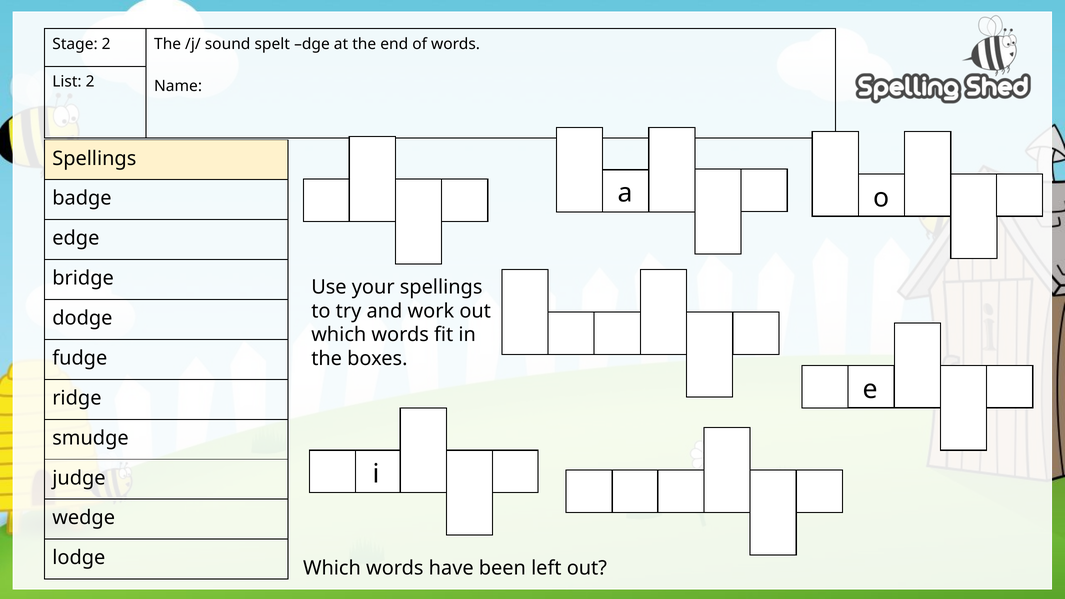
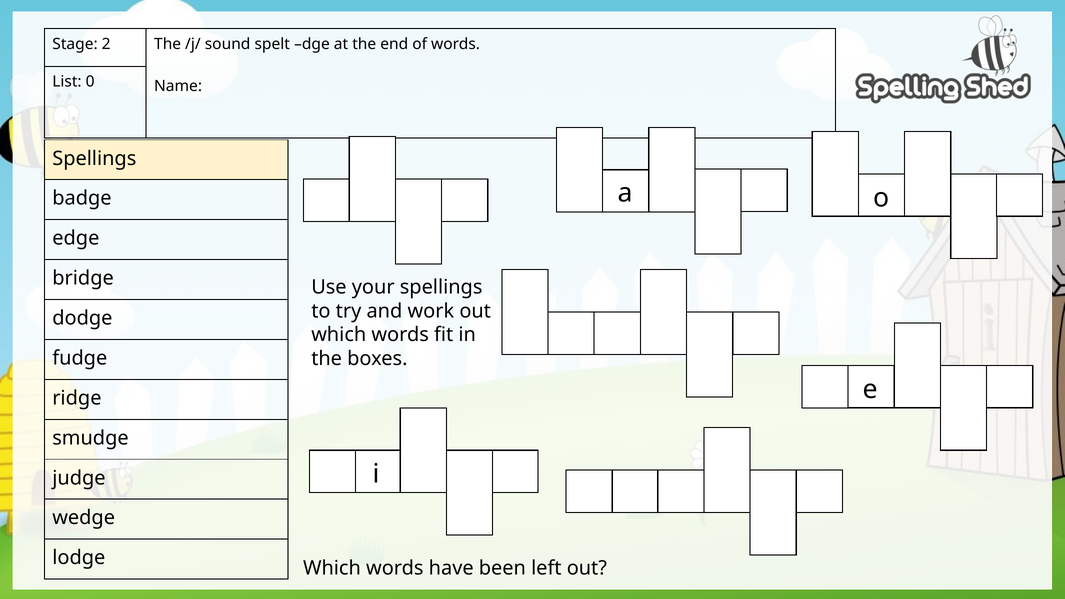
List 2: 2 -> 0 (90, 82)
